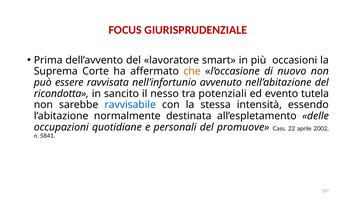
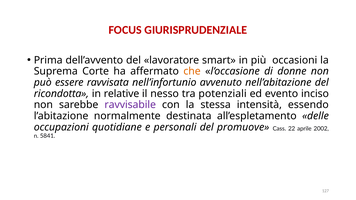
nuovo: nuovo -> donne (292, 71)
sancito: sancito -> relative (122, 94)
tutela: tutela -> inciso (315, 94)
ravvisabile colour: blue -> purple (130, 105)
